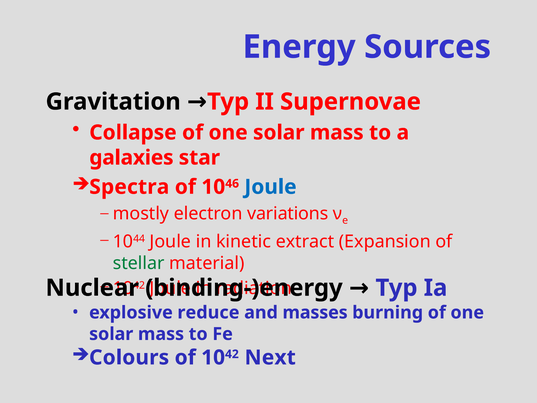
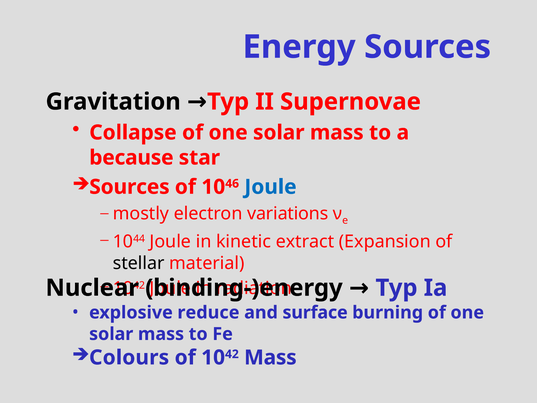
galaxies: galaxies -> because (131, 158)
Spectra: Spectra -> Sources (129, 187)
stellar colour: green -> black (139, 263)
masses: masses -> surface (315, 312)
Next: Next -> Mass (270, 357)
